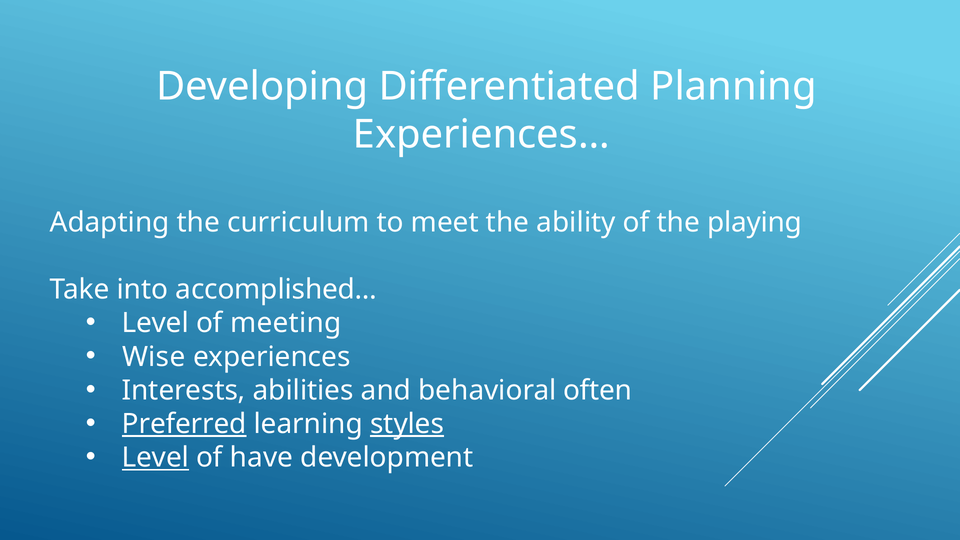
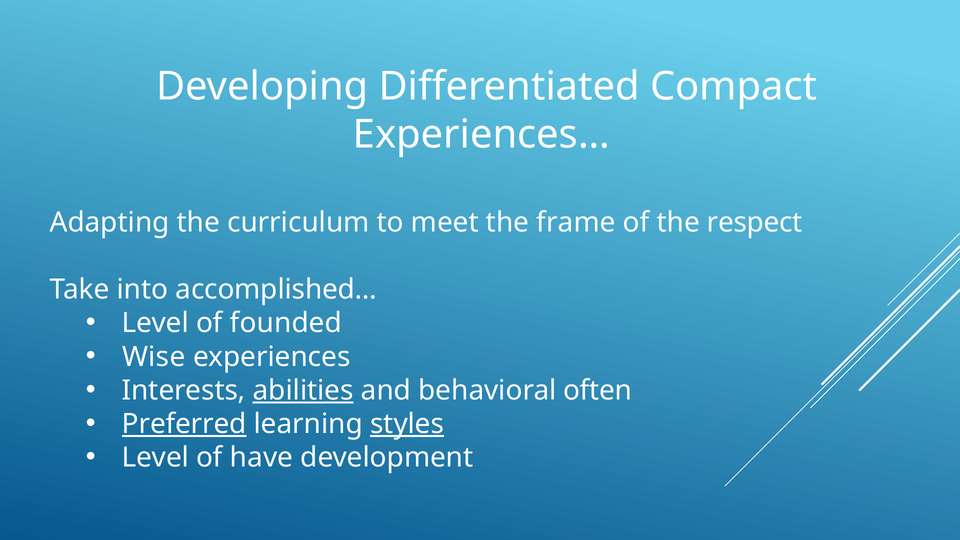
Planning: Planning -> Compact (734, 86)
ability: ability -> frame (576, 222)
playing: playing -> respect (755, 222)
meeting: meeting -> founded (286, 323)
abilities underline: none -> present (303, 390)
Level underline: present -> none (155, 458)
